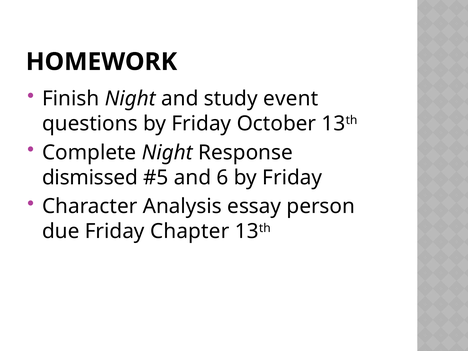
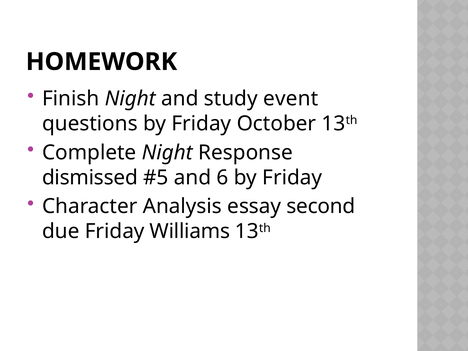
person: person -> second (321, 206)
Chapter: Chapter -> Williams (190, 231)
